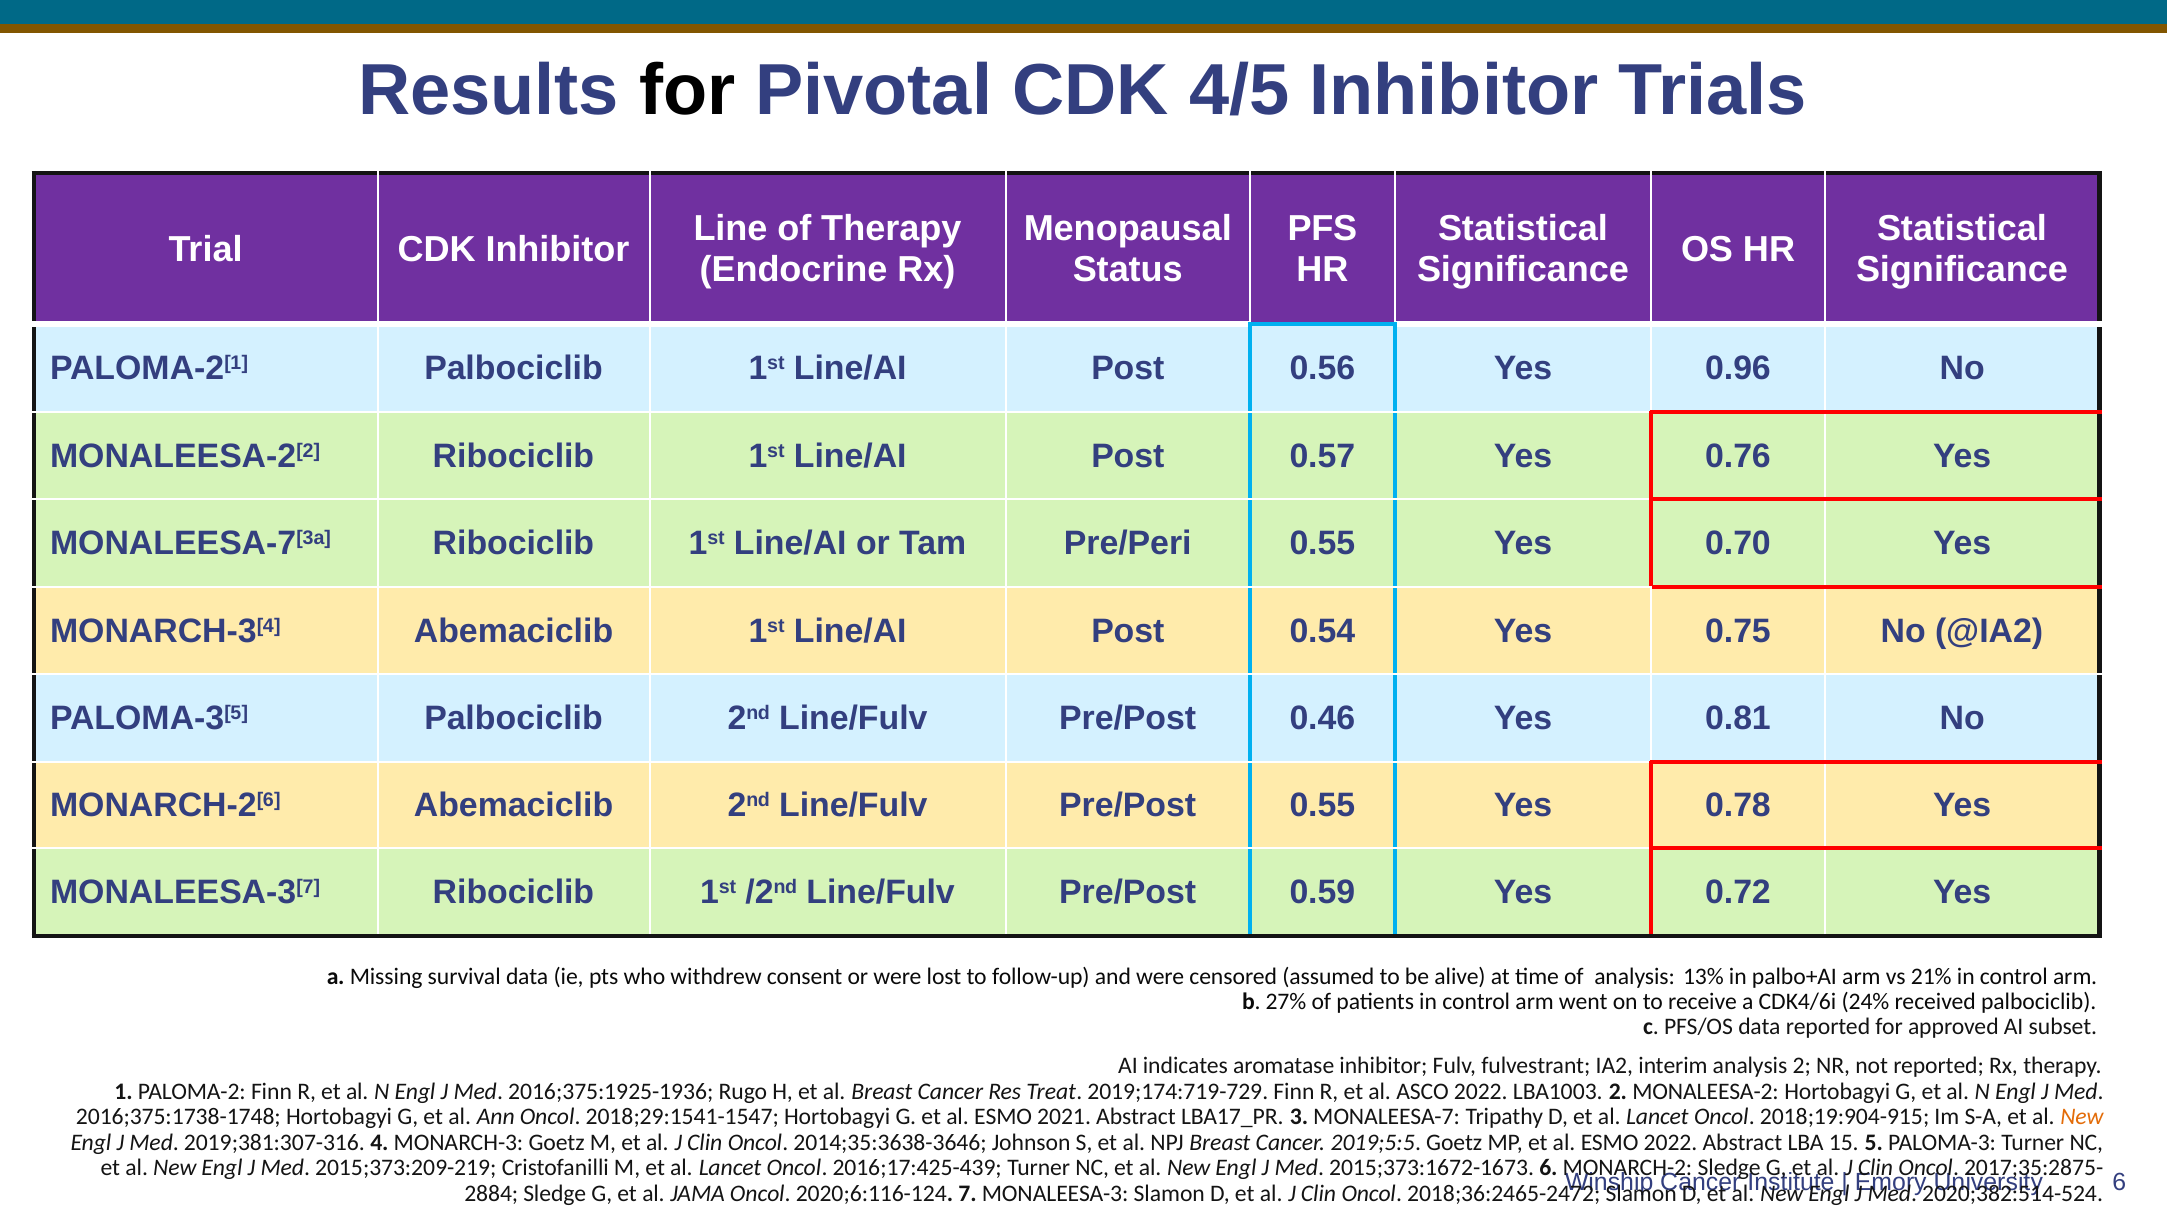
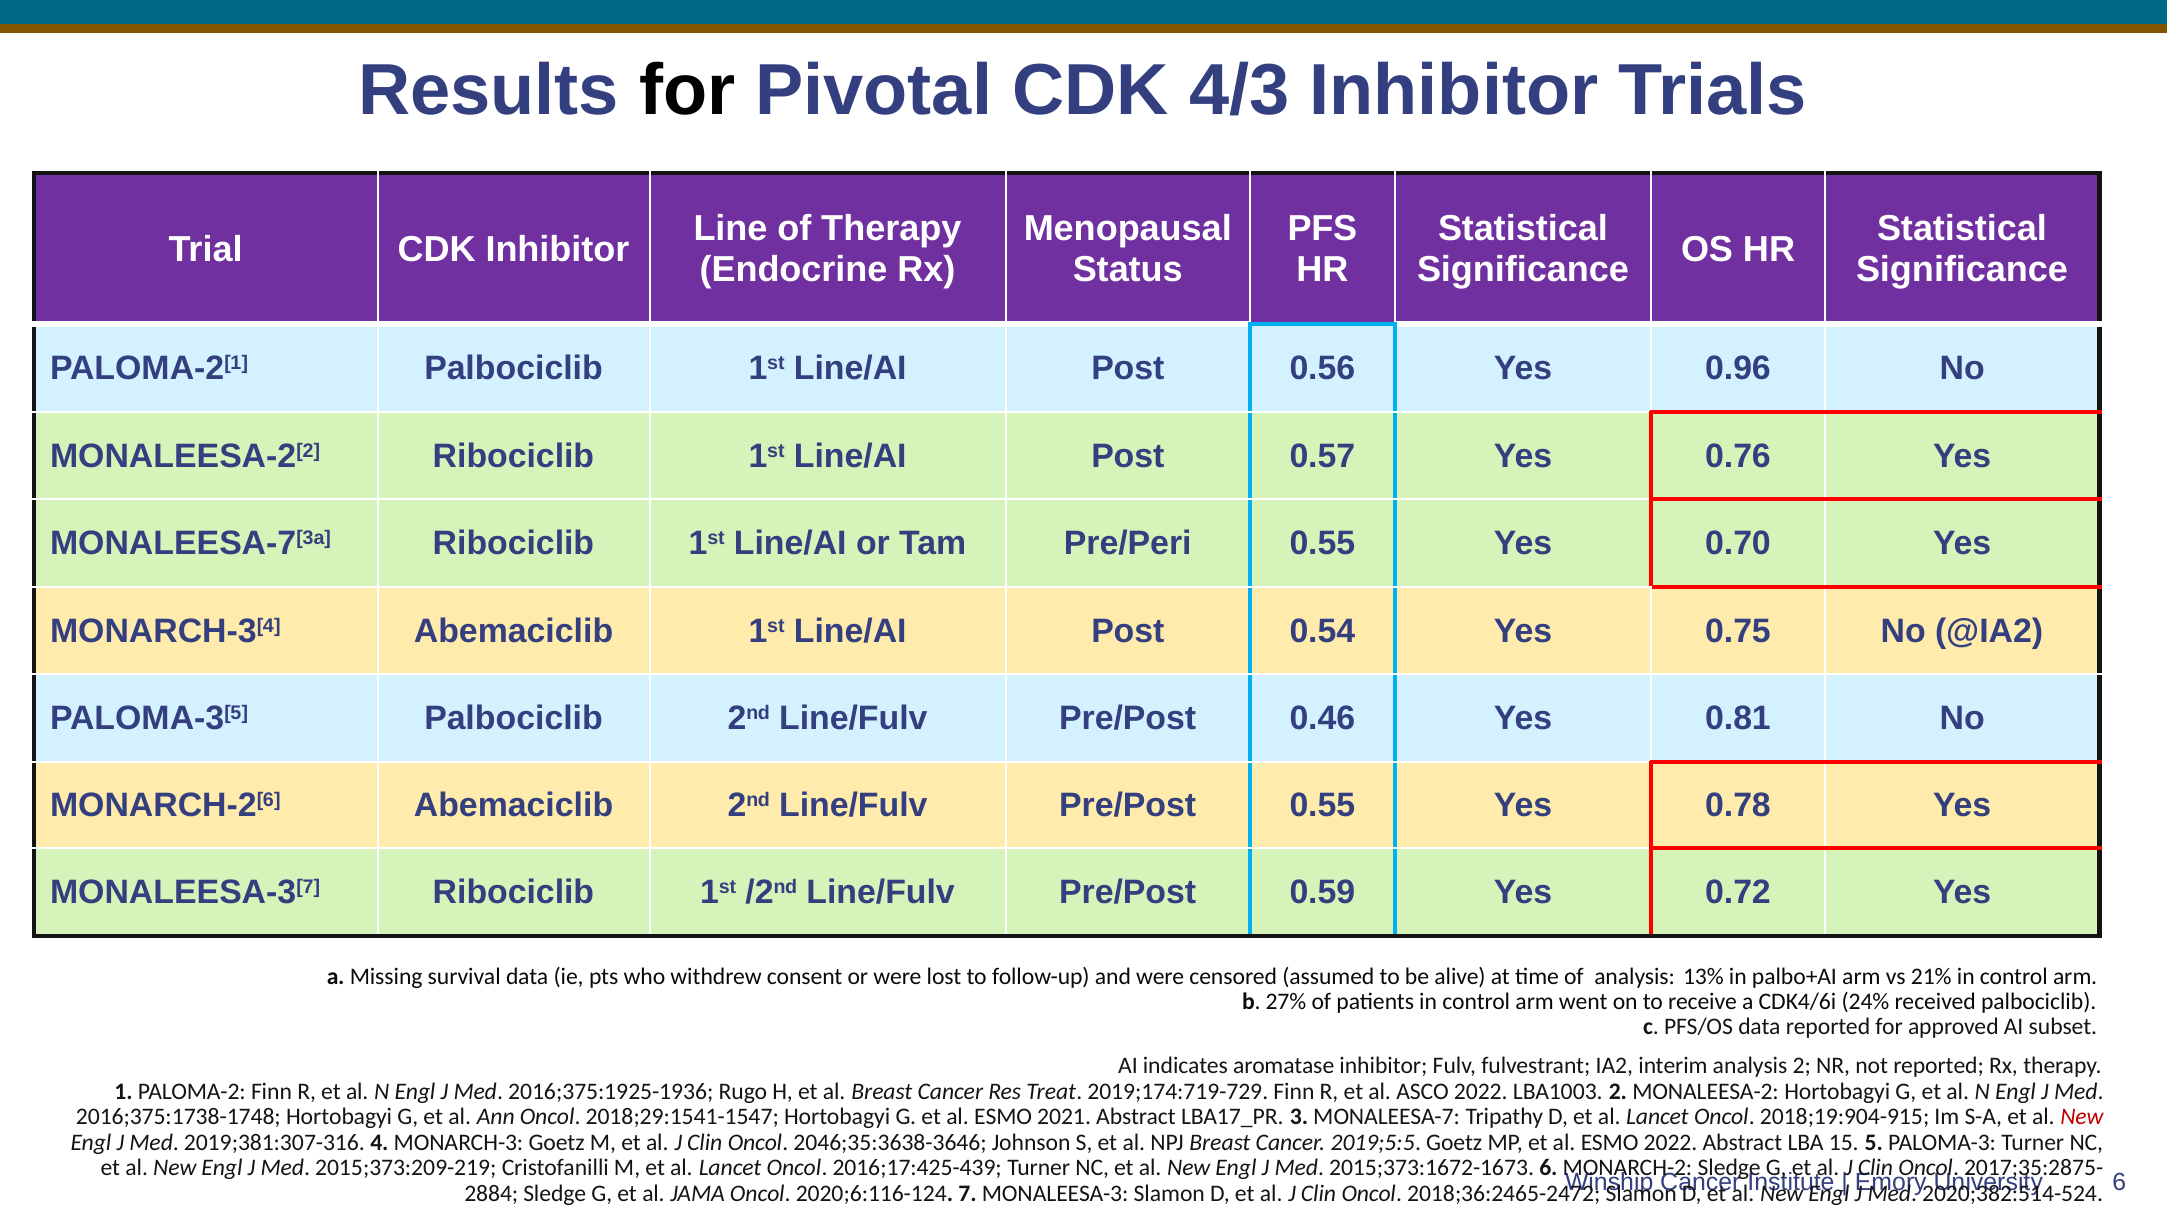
4/5: 4/5 -> 4/3 (1239, 91)
New colour: orange -> red (2082, 1117)
2014;35:3638-3646: 2014;35:3638-3646 -> 2046;35:3638-3646 (890, 1143)
